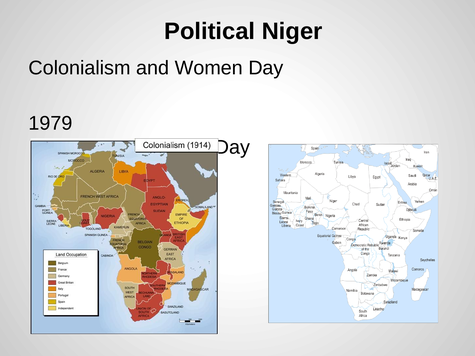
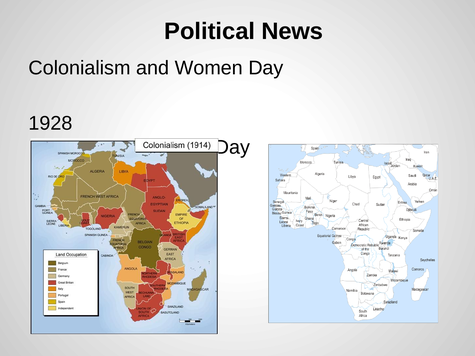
Niger: Niger -> News (292, 31)
1979: 1979 -> 1928 (51, 123)
